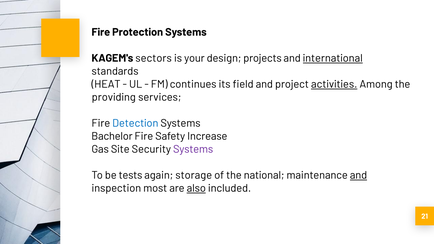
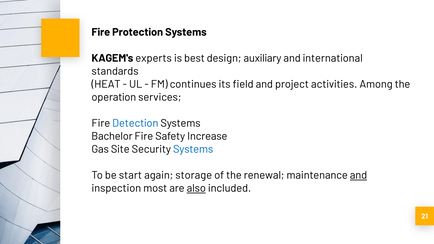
sectors: sectors -> experts (154, 58)
your: your -> best (194, 58)
projects: projects -> auxiliary (262, 58)
international underline: present -> none (333, 58)
activities underline: present -> none (334, 84)
providing: providing -> operation (114, 97)
Systems colour: purple -> blue (193, 149)
tests: tests -> start (130, 176)
national: national -> renewal (264, 176)
